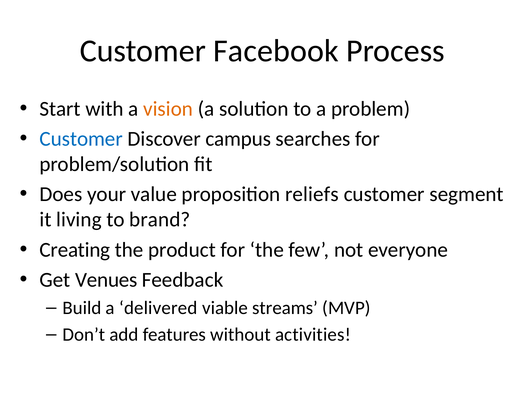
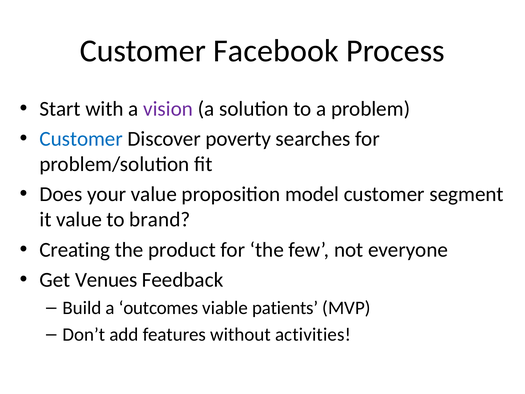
vision colour: orange -> purple (168, 109)
campus: campus -> poverty (238, 139)
reliefs: reliefs -> model (312, 194)
it living: living -> value (79, 220)
delivered: delivered -> outcomes (159, 308)
streams: streams -> patients (285, 308)
